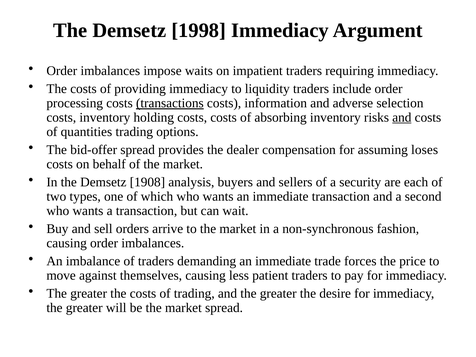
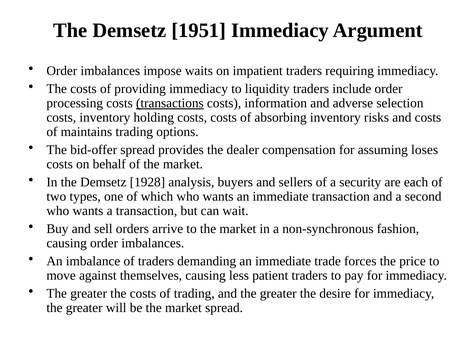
1998: 1998 -> 1951 (199, 30)
and underline: present -> none (402, 117)
quantities: quantities -> maintains (86, 132)
1908: 1908 -> 1928 (147, 182)
